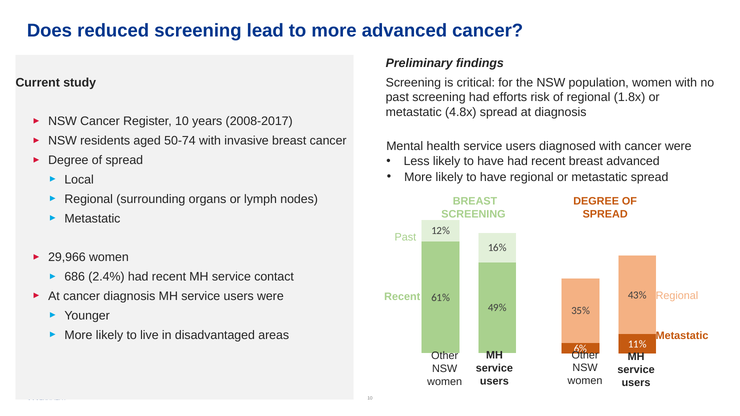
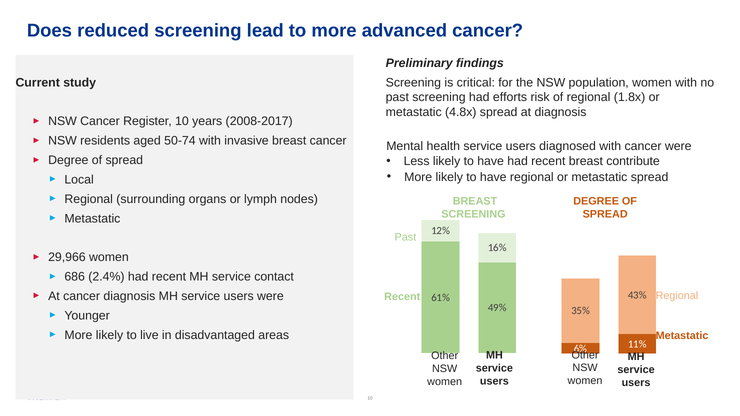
breast advanced: advanced -> contribute (633, 161)
